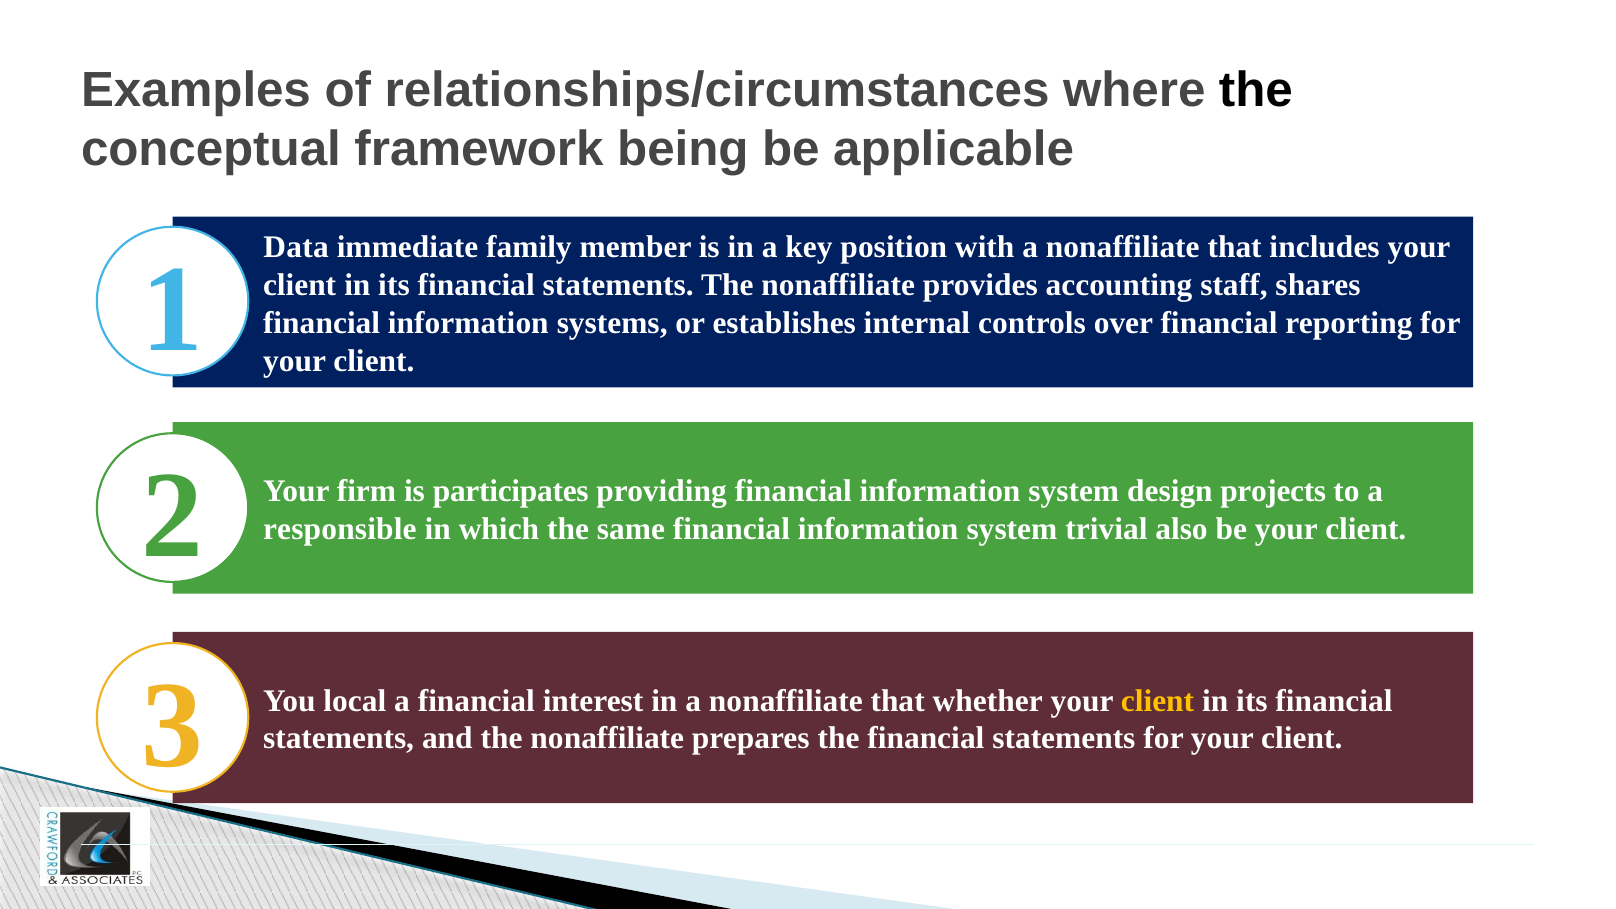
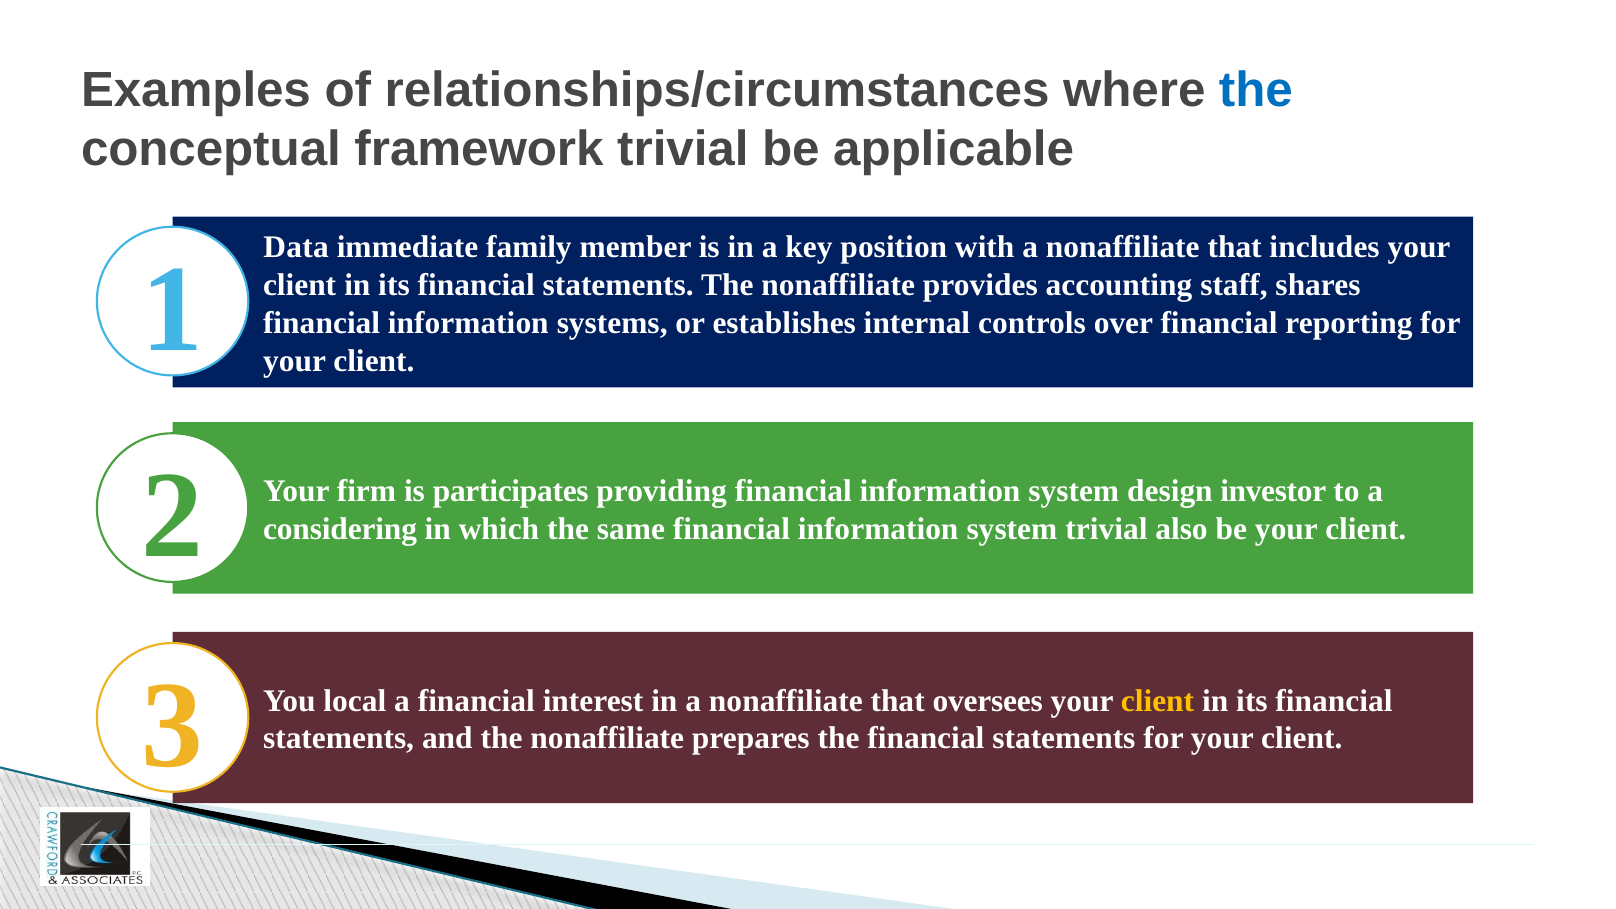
the colour: black -> blue (1256, 90)
framework being: being -> trivial (683, 149)
projects: projects -> investor (1273, 491)
responsible: responsible -> considering (340, 529)
whether: whether -> oversees (988, 701)
